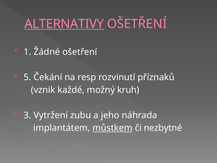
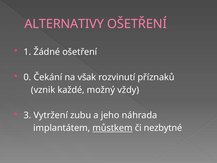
ALTERNATIVY underline: present -> none (64, 24)
5: 5 -> 0 (27, 77)
resp: resp -> však (87, 77)
kruh: kruh -> vždy (128, 90)
